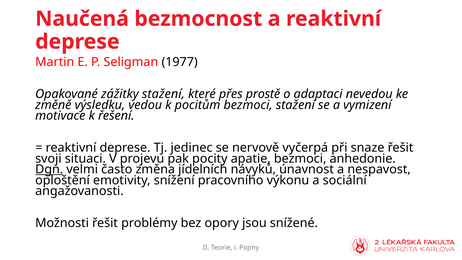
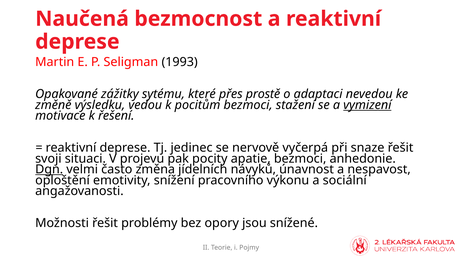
1977: 1977 -> 1993 (180, 62)
zážitky stažení: stažení -> sytému (163, 94)
vymizení underline: none -> present (367, 105)
